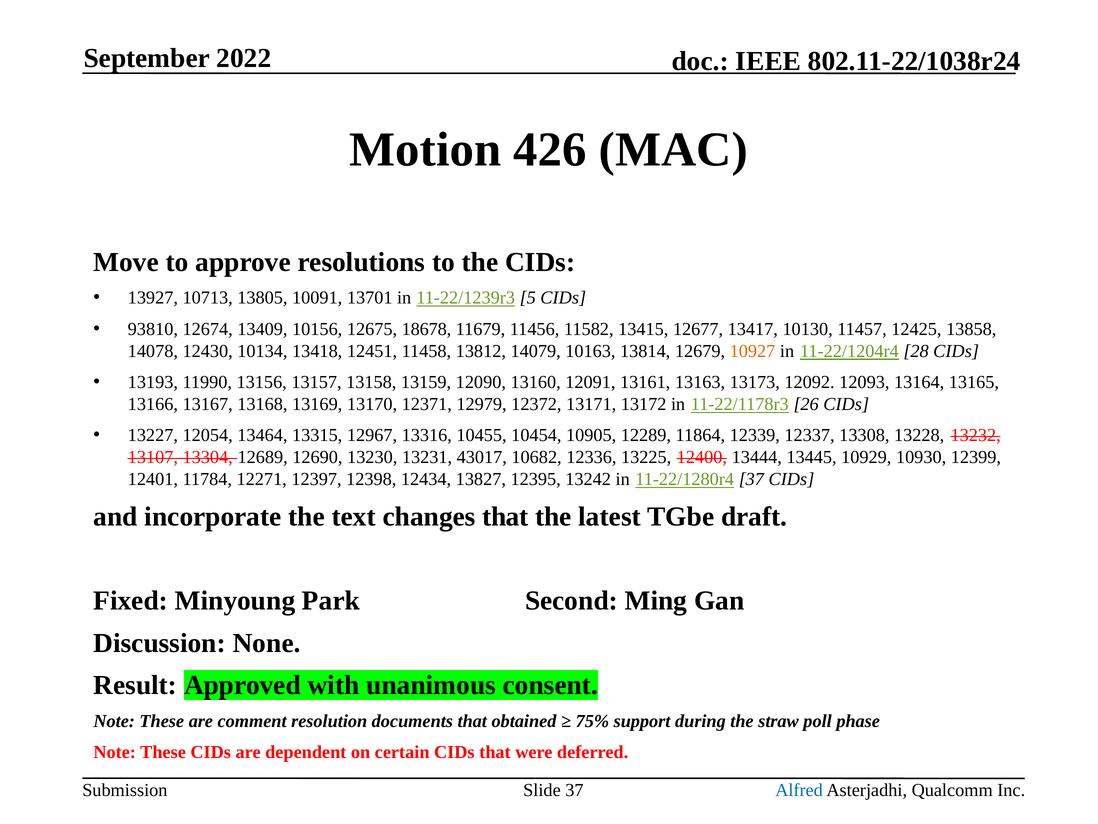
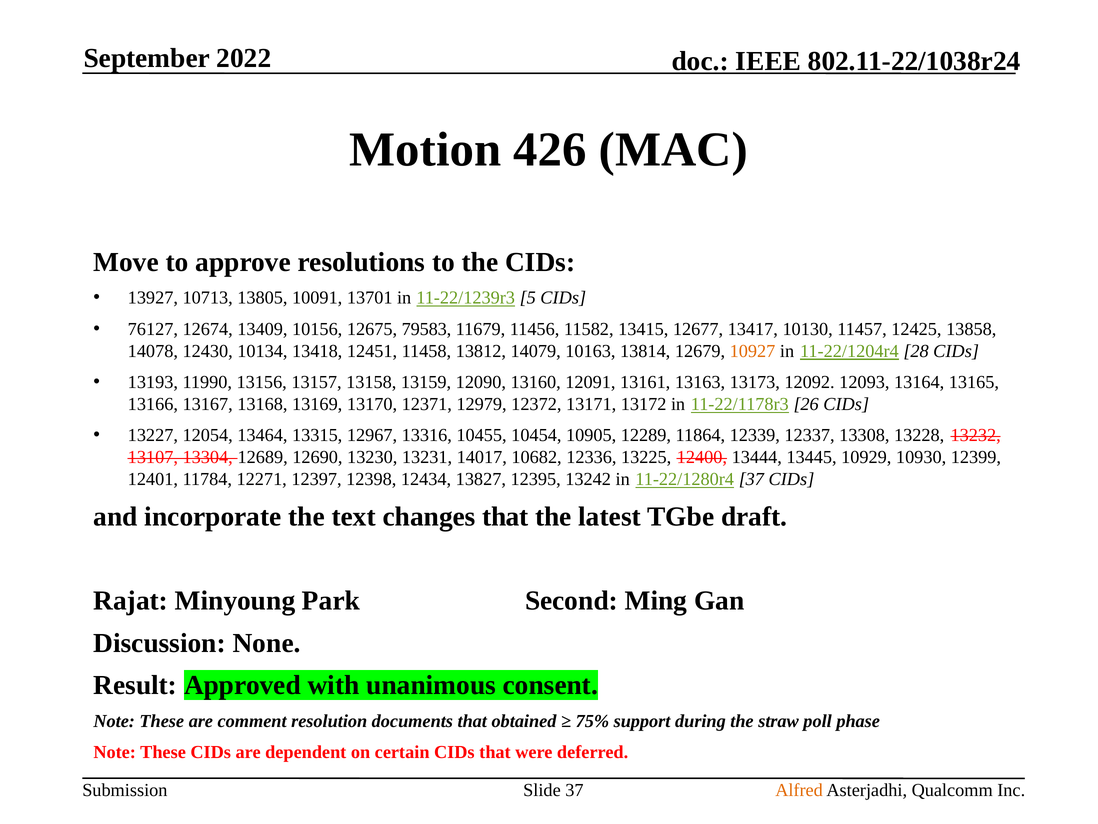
93810: 93810 -> 76127 (153, 329)
18678: 18678 -> 79583 (426, 329)
43017: 43017 -> 14017 (482, 457)
Fixed: Fixed -> Rajat (131, 600)
Alfred colour: blue -> orange (799, 790)
